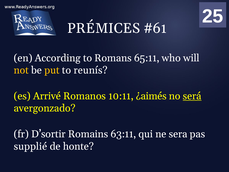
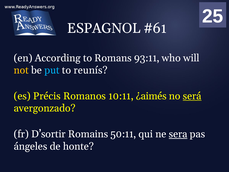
PRÉMICES: PRÉMICES -> ESPAGNOL (104, 28)
65:11: 65:11 -> 93:11 (147, 58)
put colour: yellow -> light blue (52, 70)
Arrivé: Arrivé -> Précis (47, 96)
63:11: 63:11 -> 50:11 (123, 134)
sera underline: none -> present (178, 134)
supplié: supplié -> ángeles (30, 146)
